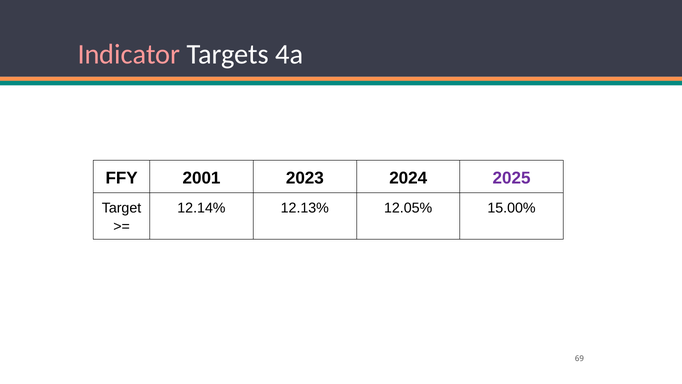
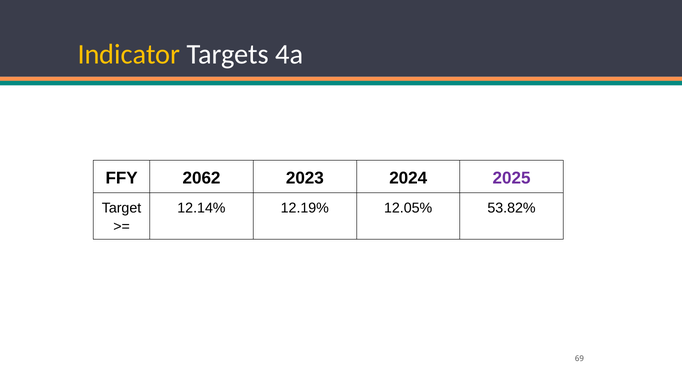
Indicator colour: pink -> yellow (129, 54)
2001: 2001 -> 2062 (202, 178)
12.13%: 12.13% -> 12.19% (305, 208)
15.00%: 15.00% -> 53.82% (511, 208)
